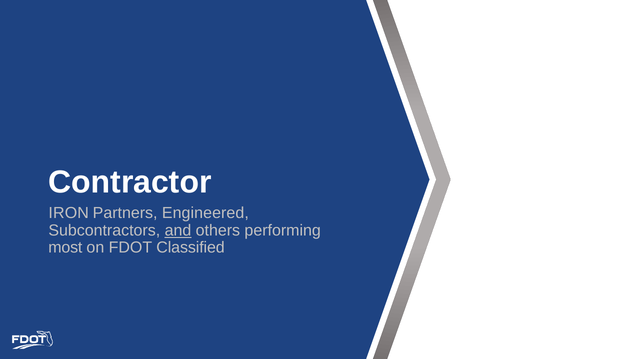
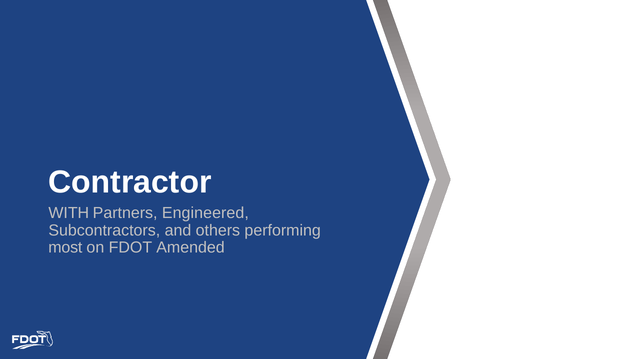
IRON: IRON -> WITH (69, 213)
and underline: present -> none (178, 231)
Classified: Classified -> Amended (190, 248)
